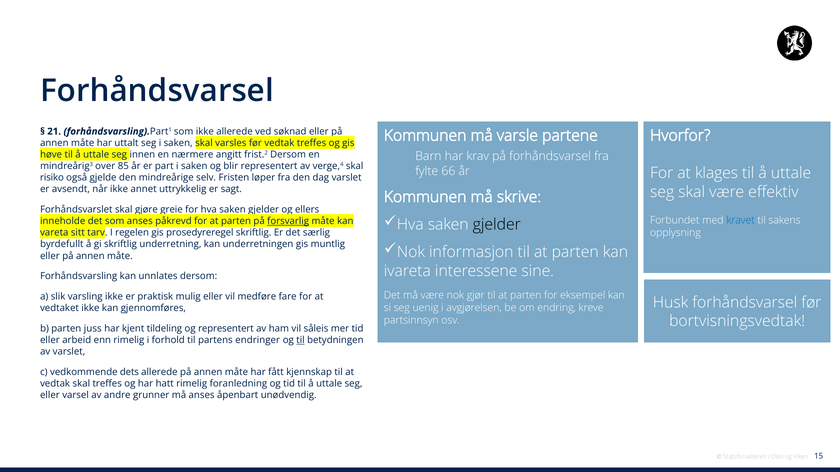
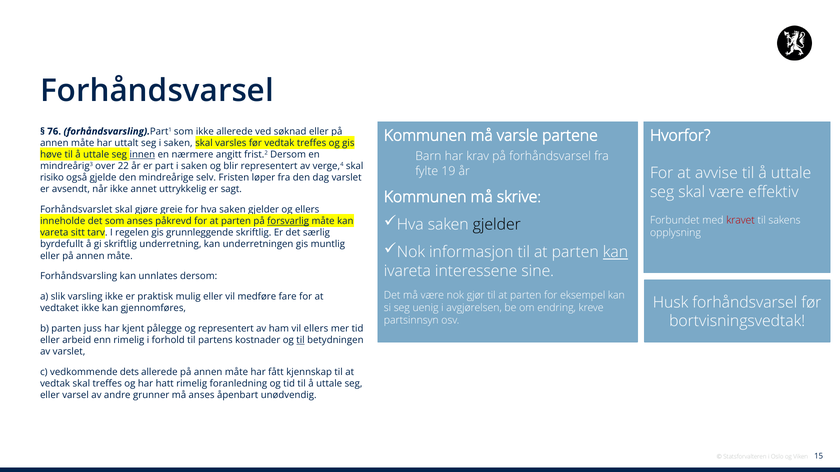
21: 21 -> 76 (54, 132)
innen underline: none -> present (142, 155)
85: 85 -> 22 (123, 166)
66: 66 -> 19 (448, 171)
klages: klages -> avvise (716, 173)
kravet colour: blue -> red (741, 220)
prosedyreregel: prosedyreregel -> grunnleggende (200, 233)
kan underline: none -> present (615, 252)
tildeling: tildeling -> pålegge (164, 329)
vil såleis: såleis -> ellers (316, 329)
endringer: endringer -> kostnader (258, 340)
